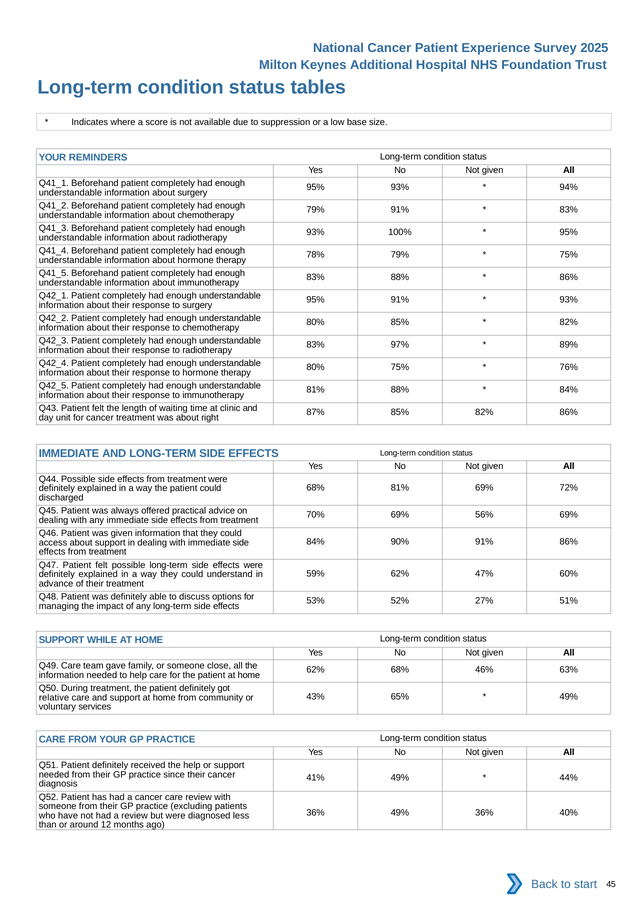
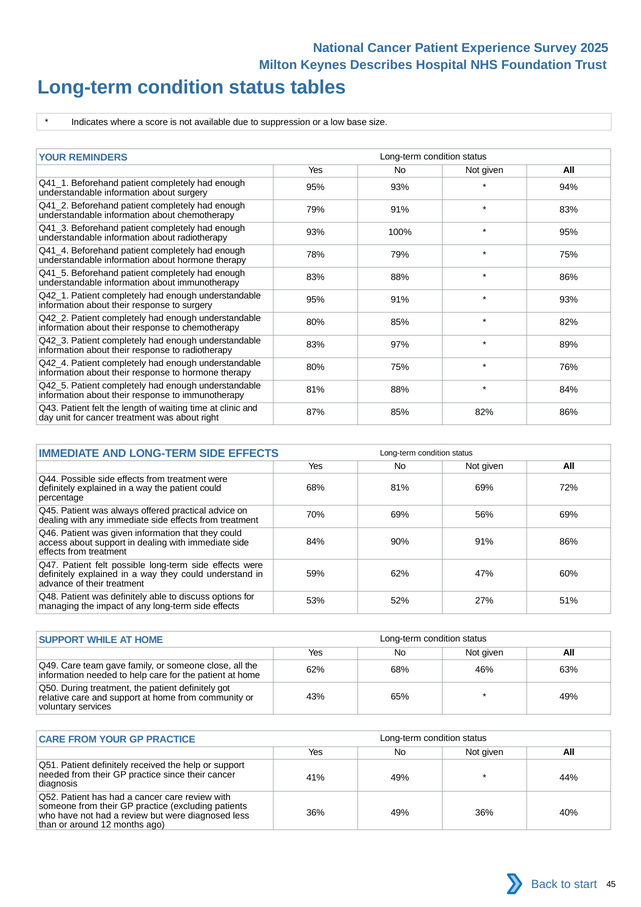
Additional: Additional -> Describes (381, 65)
discharged: discharged -> percentage (61, 498)
